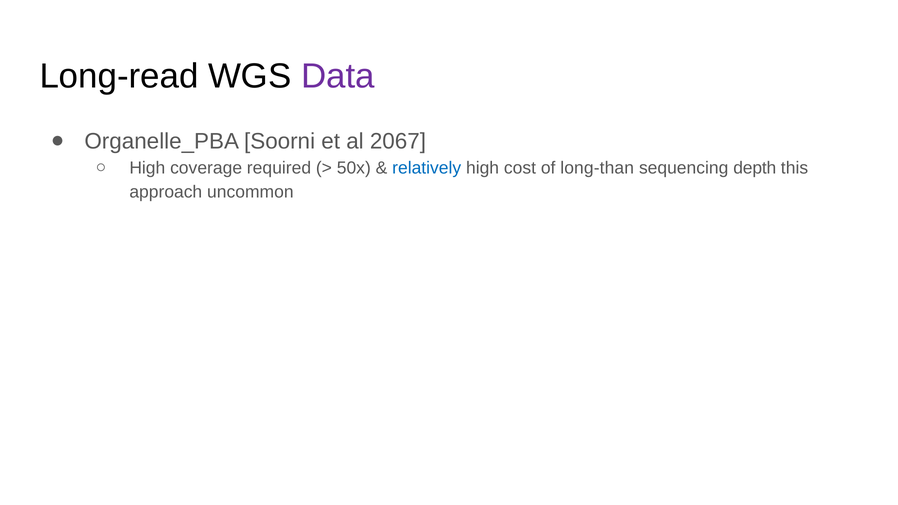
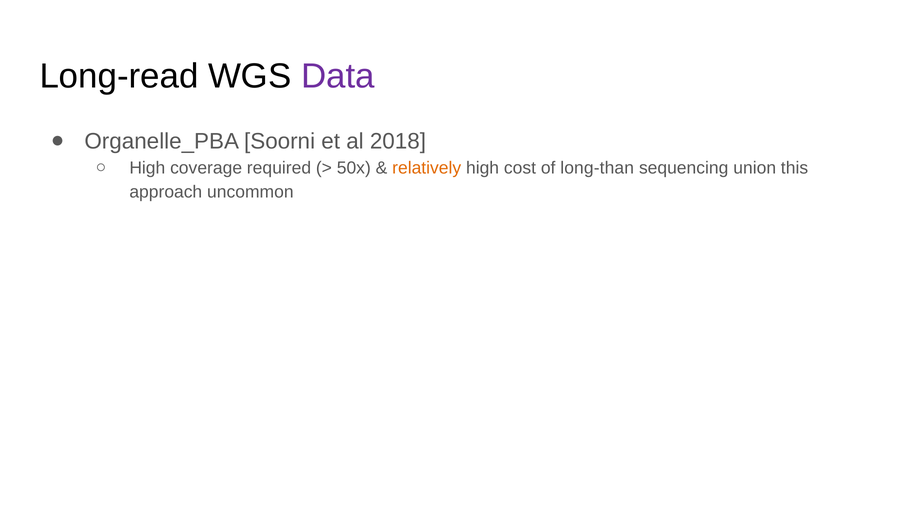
2067: 2067 -> 2018 (398, 141)
relatively colour: blue -> orange (427, 168)
depth: depth -> union (755, 168)
